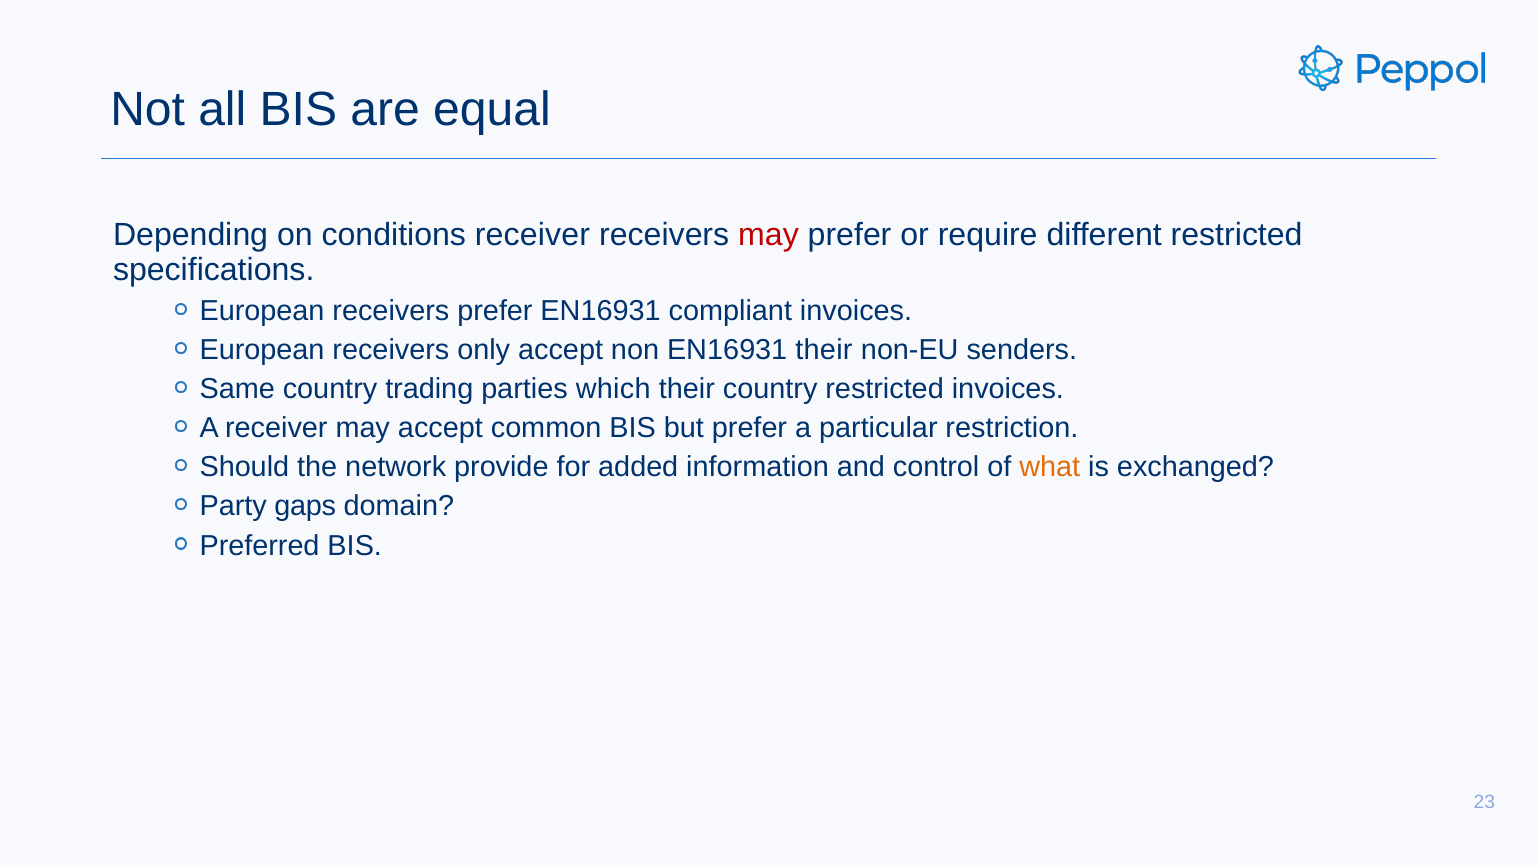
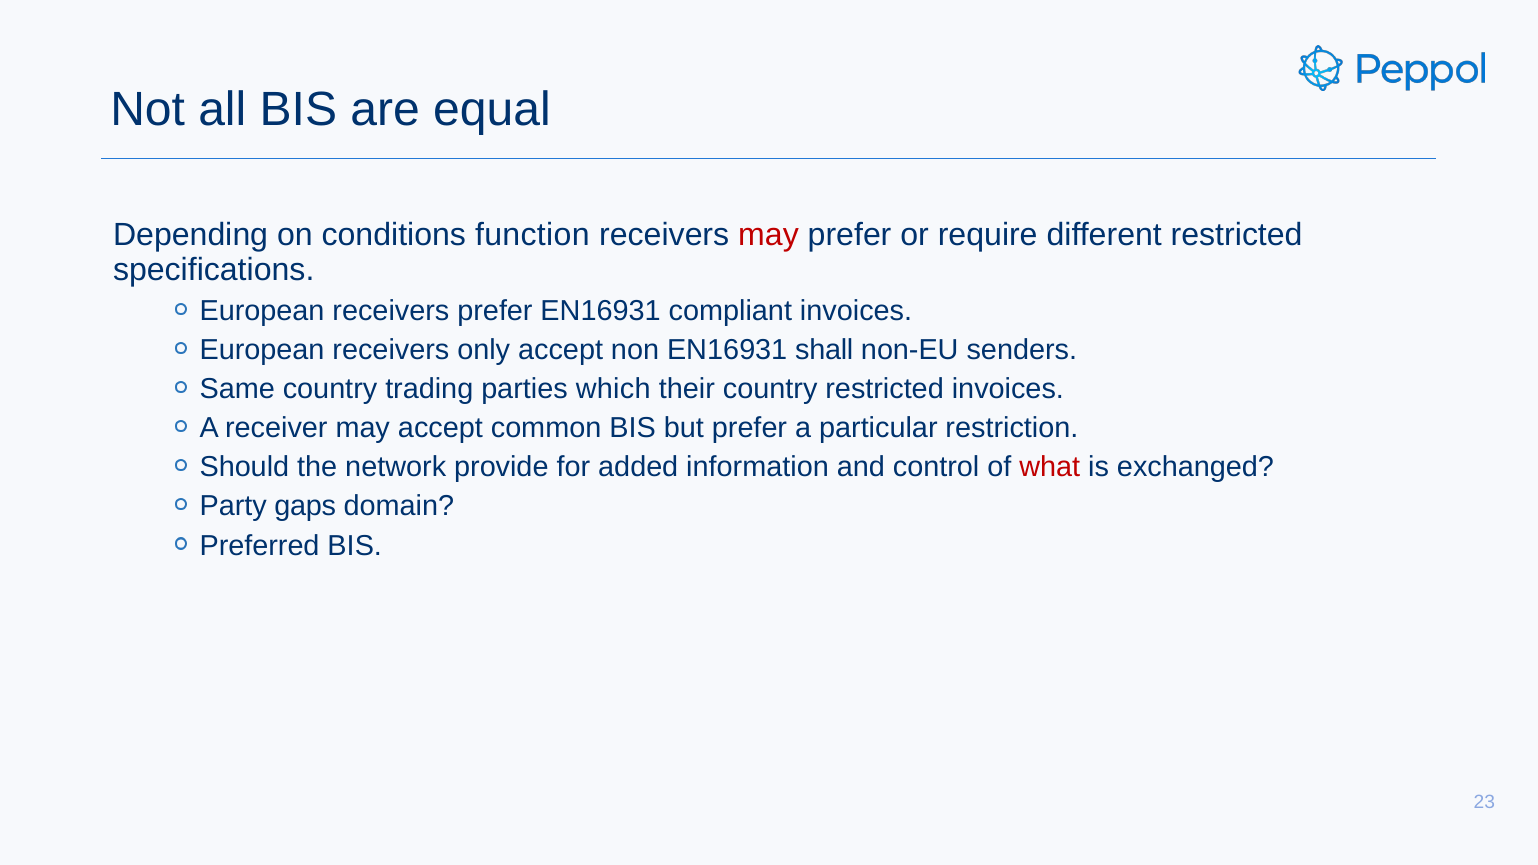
conditions receiver: receiver -> function (532, 235)
EN16931 their: their -> shall (824, 350)
what colour: orange -> red (1050, 467)
